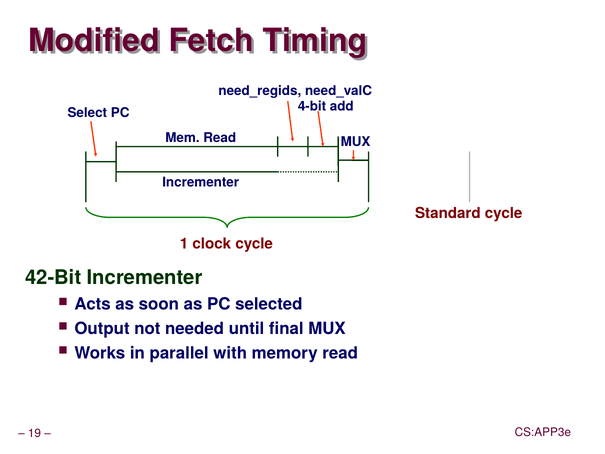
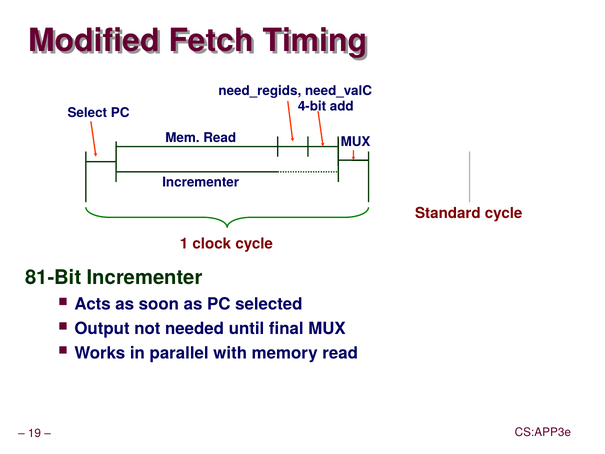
42-Bit: 42-Bit -> 81-Bit (53, 277)
